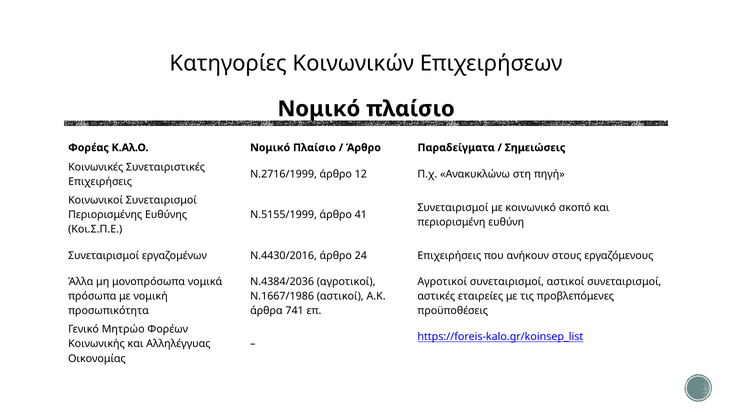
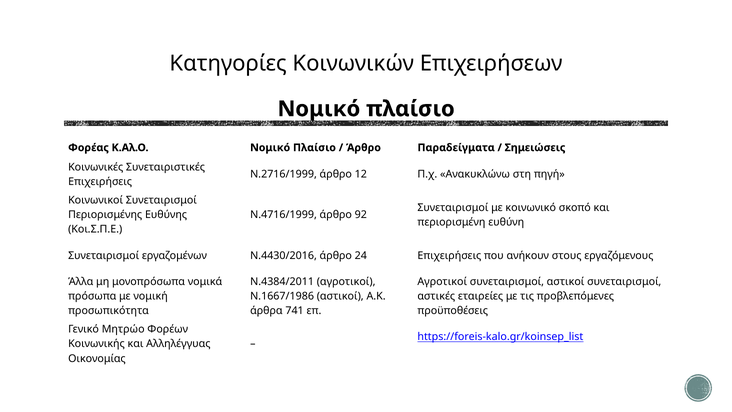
Ν.5155/1999: Ν.5155/1999 -> Ν.4716/1999 (284, 215)
41: 41 -> 92 (361, 215)
Ν.4384/2036: Ν.4384/2036 -> Ν.4384/2011 (282, 281)
